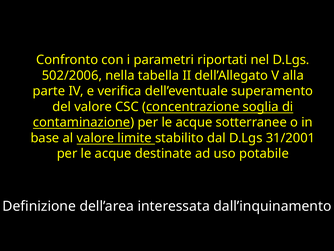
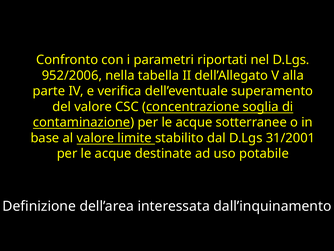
502/2006: 502/2006 -> 952/2006 (72, 75)
